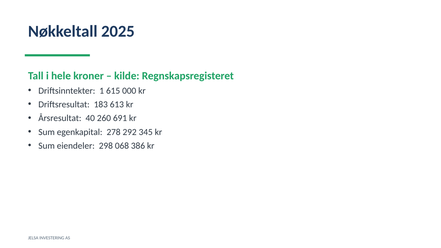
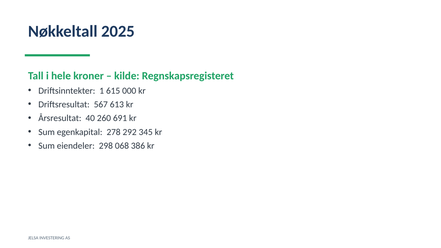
183: 183 -> 567 (101, 104)
